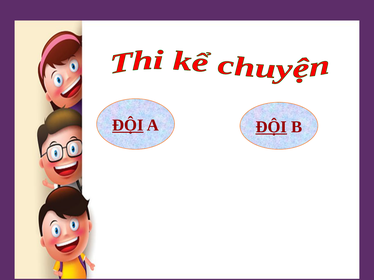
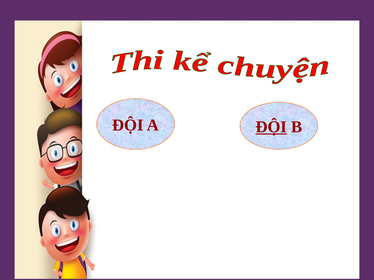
ĐỘI underline: present -> none (128, 125)
